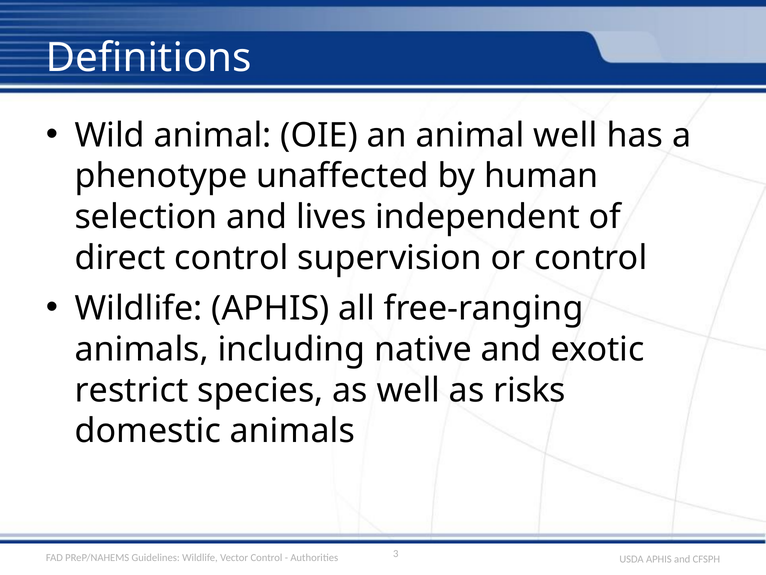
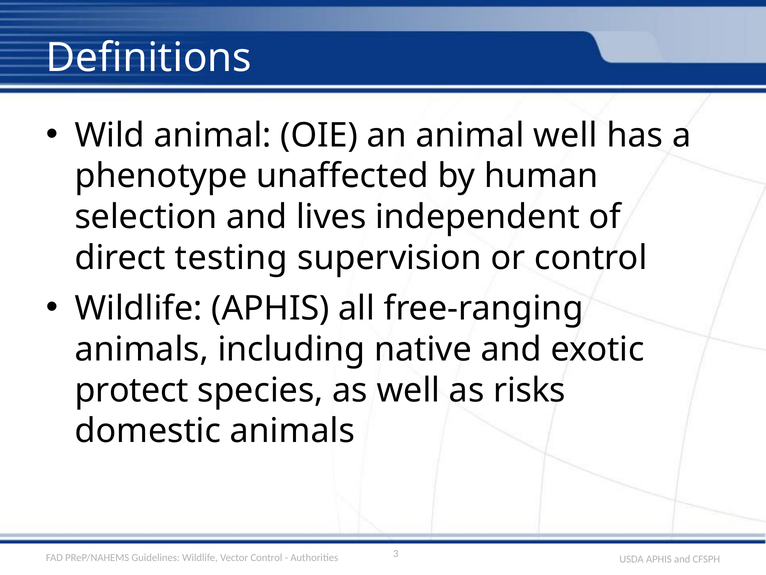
direct control: control -> testing (231, 258)
restrict: restrict -> protect (132, 390)
